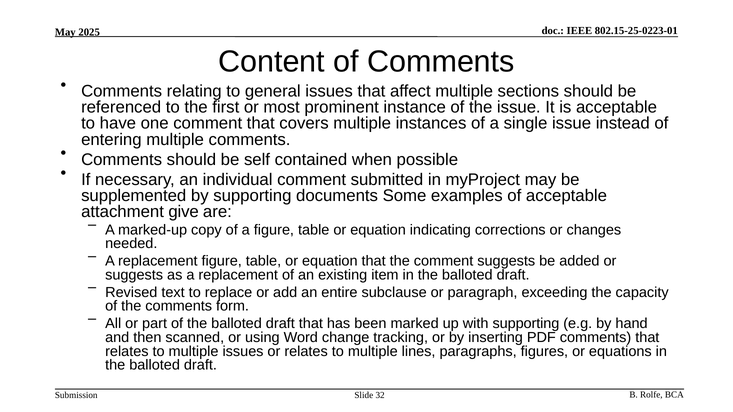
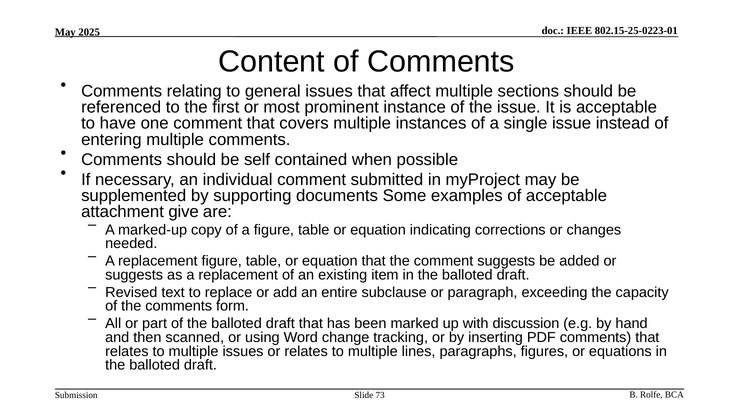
with supporting: supporting -> discussion (526, 324)
32: 32 -> 73 (380, 395)
